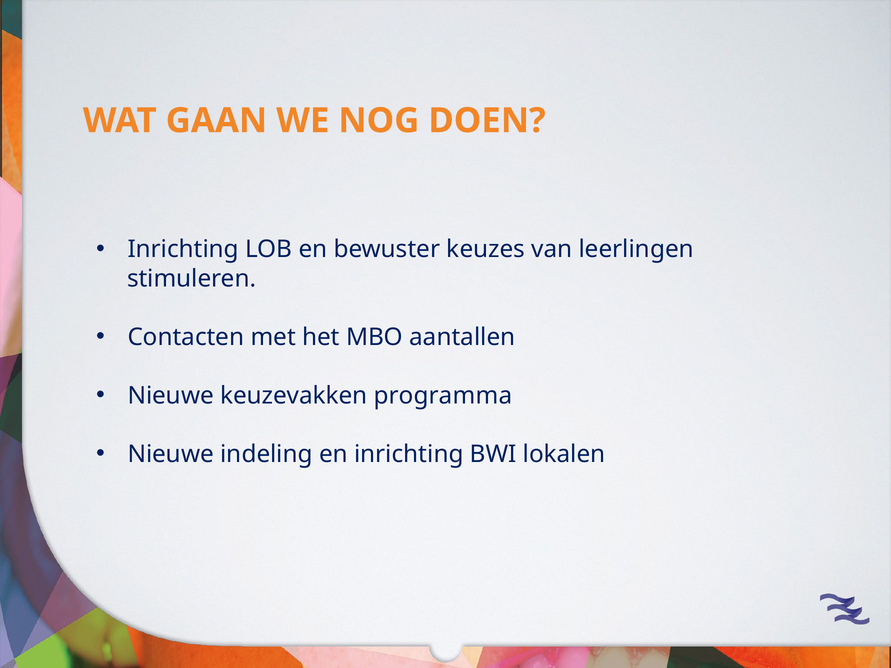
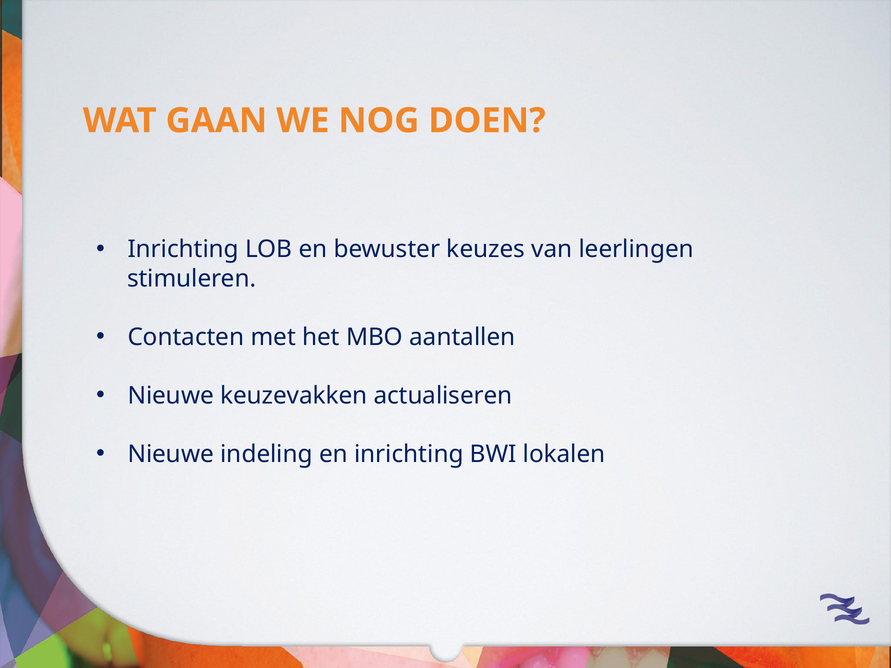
programma: programma -> actualiseren (443, 396)
